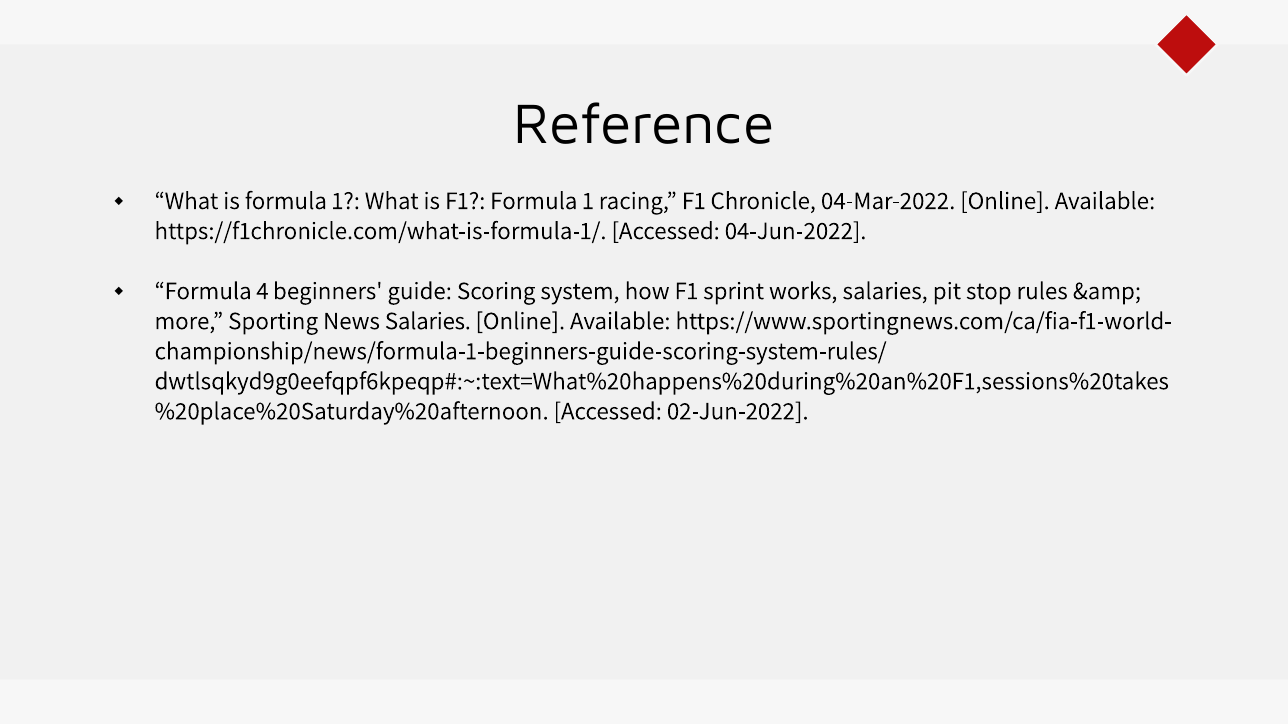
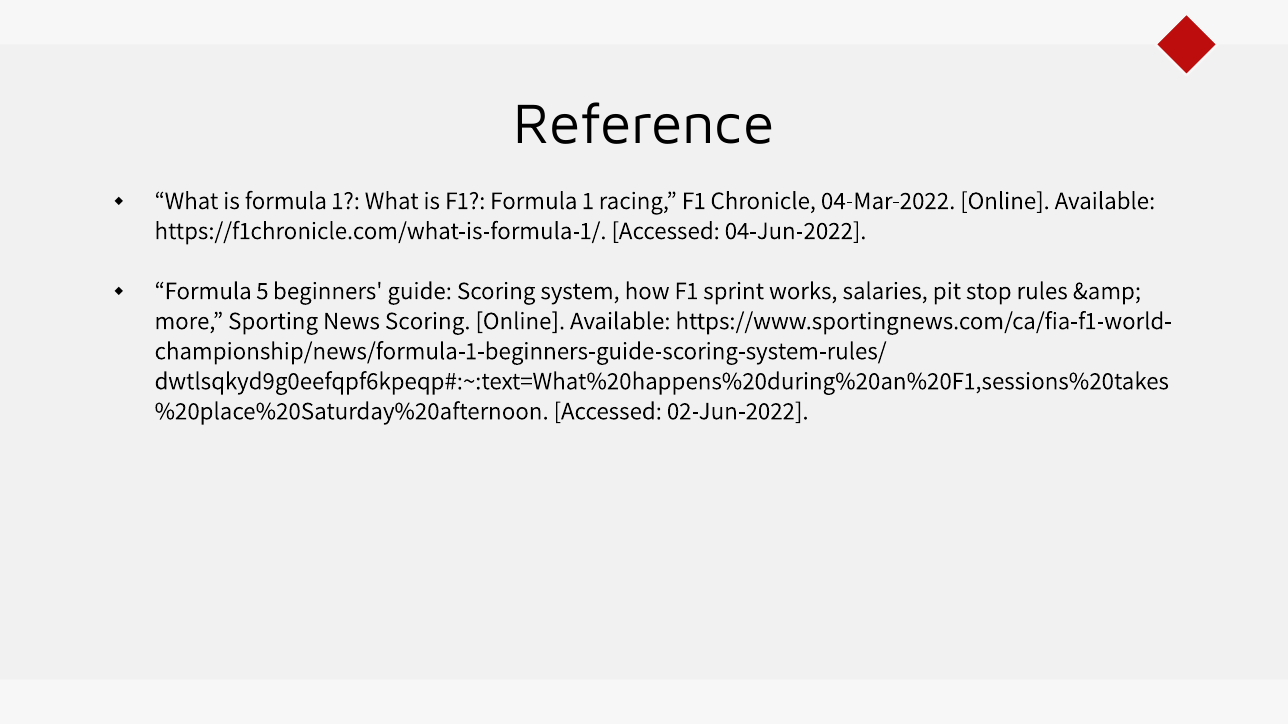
4: 4 -> 5 (262, 291)
News Salaries: Salaries -> Scoring (428, 321)
